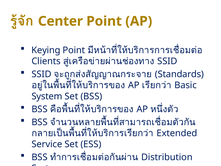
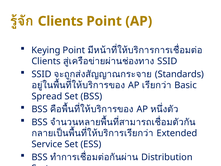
Center: Center -> Clients (60, 21)
System: System -> Spread (47, 96)
